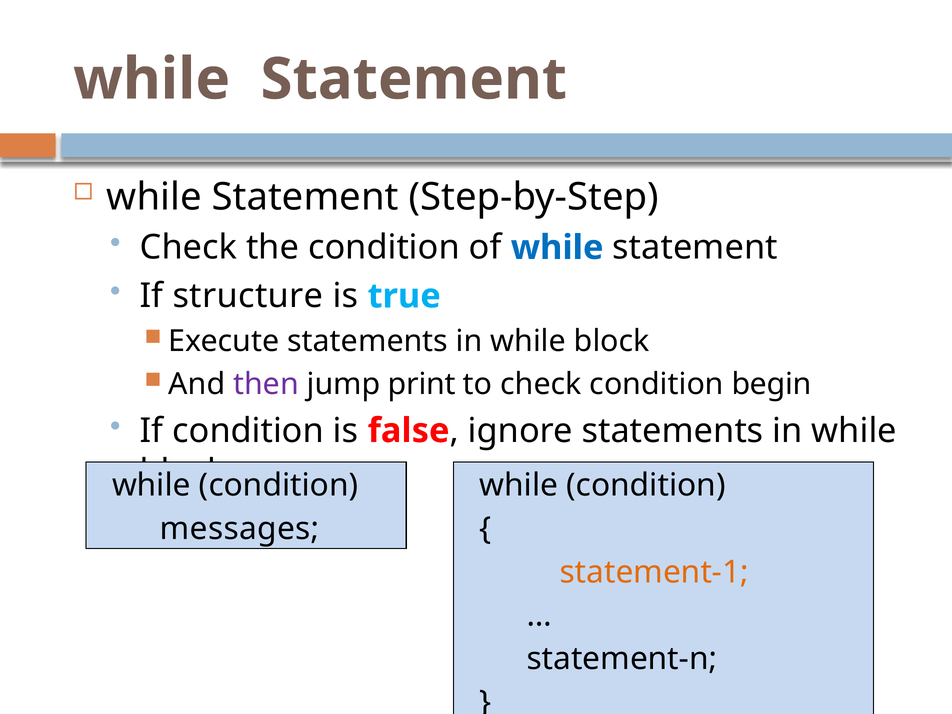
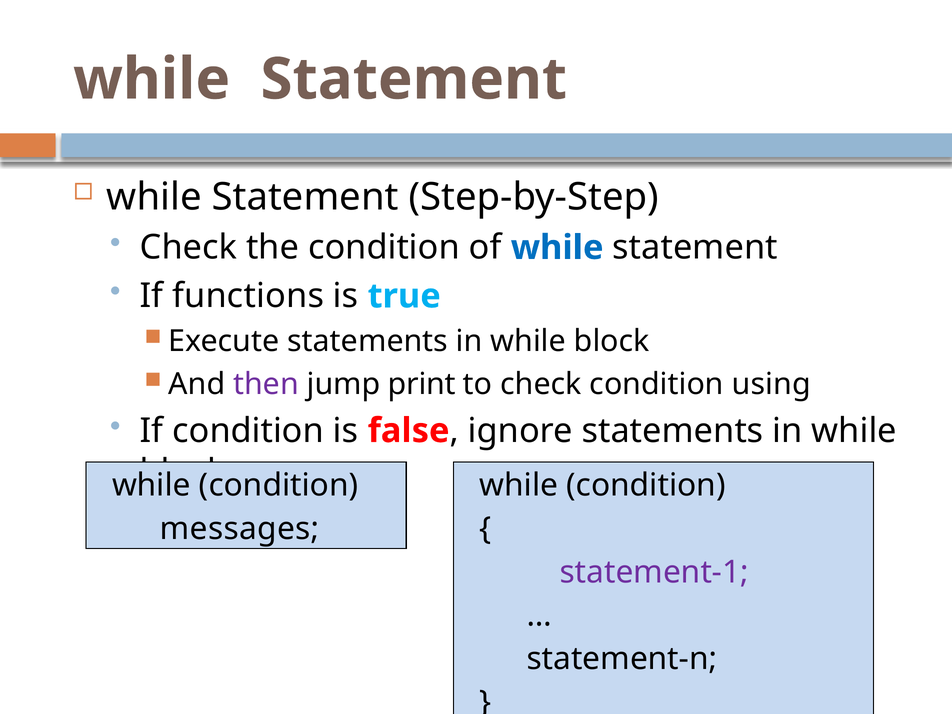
structure: structure -> functions (248, 296)
begin: begin -> using (771, 384)
statement-1 colour: orange -> purple (654, 572)
